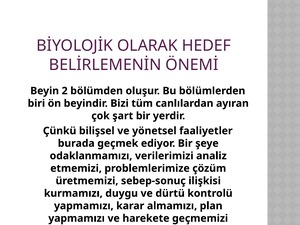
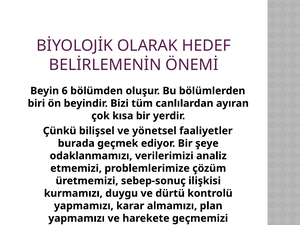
2: 2 -> 6 (65, 91)
şart: şart -> kısa (123, 116)
